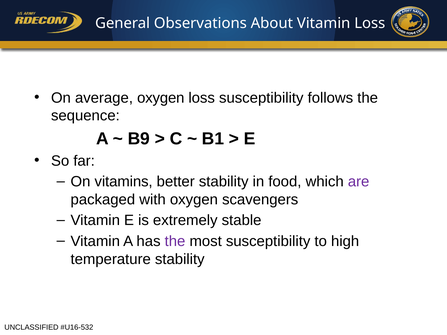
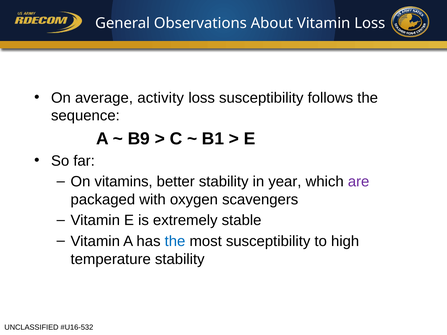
average oxygen: oxygen -> activity (161, 98)
food: food -> year (285, 182)
the colour: purple -> blue (175, 241)
